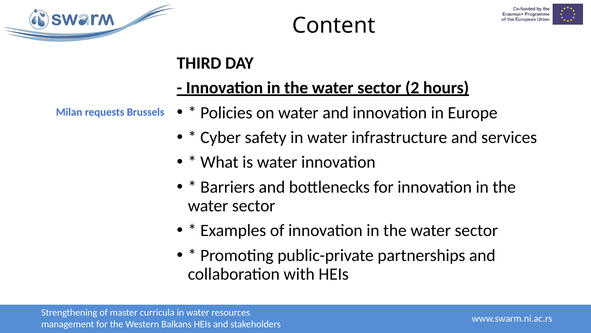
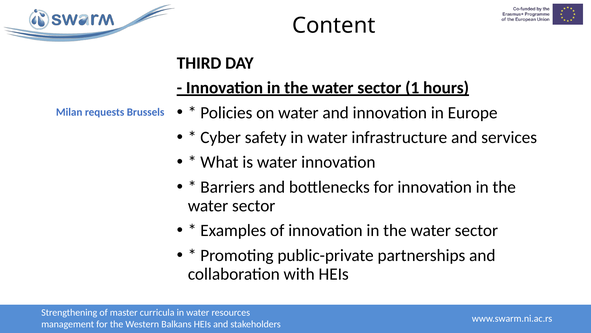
2: 2 -> 1 (412, 88)
